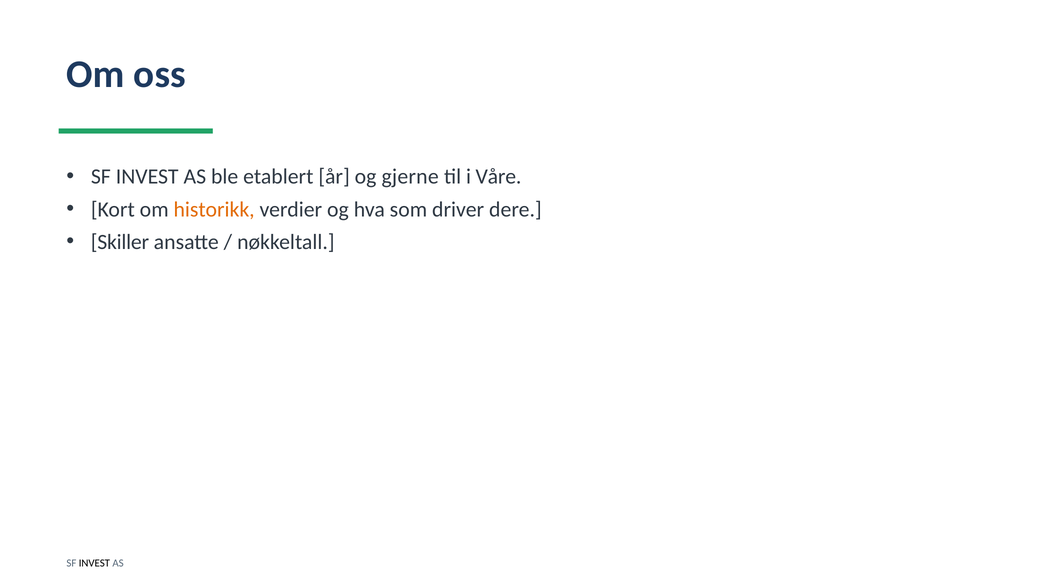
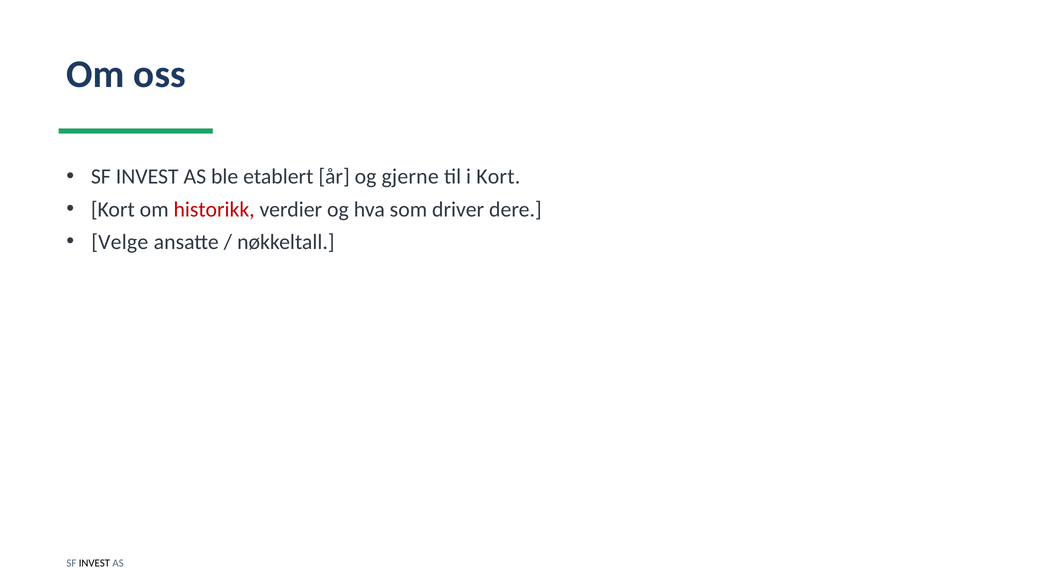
i Våre: Våre -> Kort (498, 177)
historikk colour: orange -> red (214, 209)
Skiller: Skiller -> Velge (120, 242)
